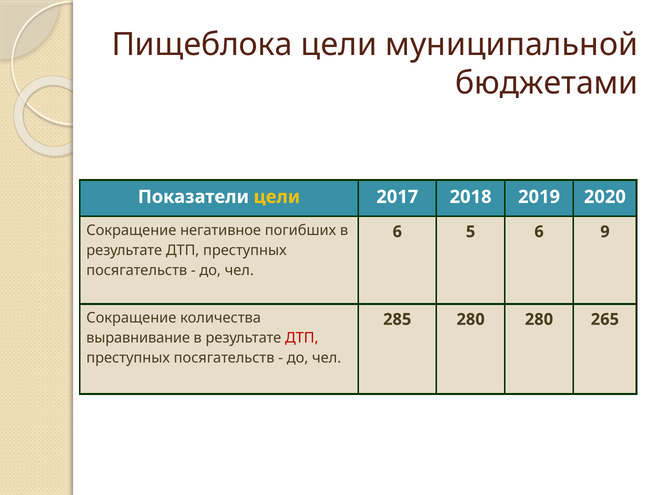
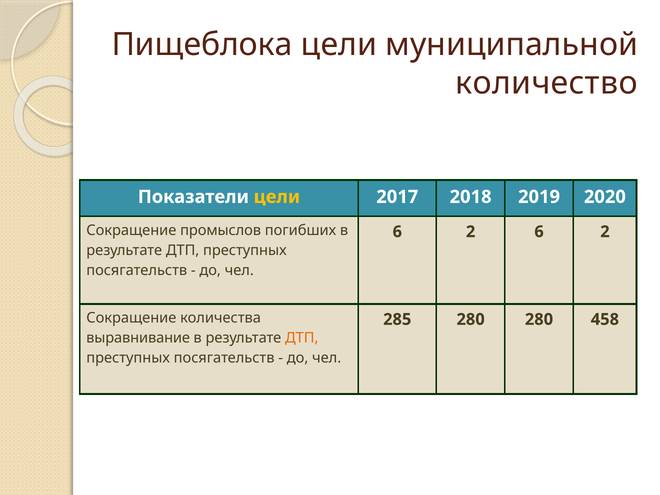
бюджетами: бюджетами -> количество (547, 83)
негативное: негативное -> промыслов (221, 230)
5: 5 -> 2 (471, 232)
9: 9 -> 2 (605, 232)
265: 265 -> 458 (605, 319)
ДТП colour: red -> orange (302, 338)
